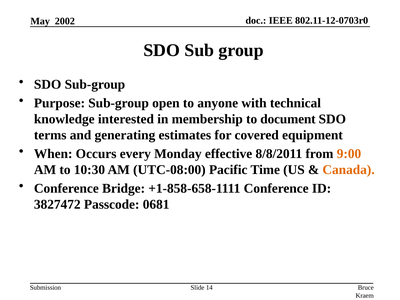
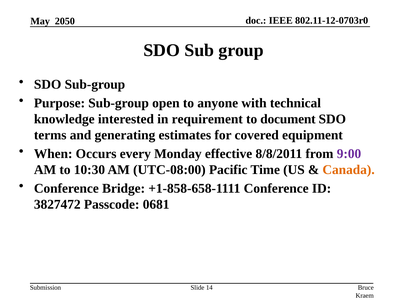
2002: 2002 -> 2050 (65, 21)
membership: membership -> requirement (207, 119)
9:00 colour: orange -> purple (349, 154)
